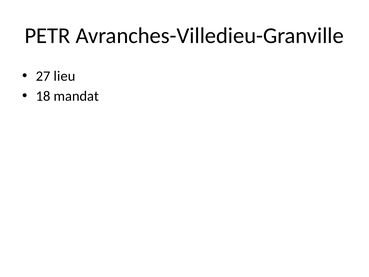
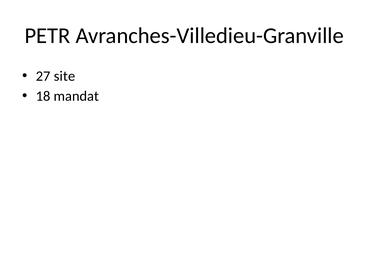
lieu: lieu -> site (65, 76)
